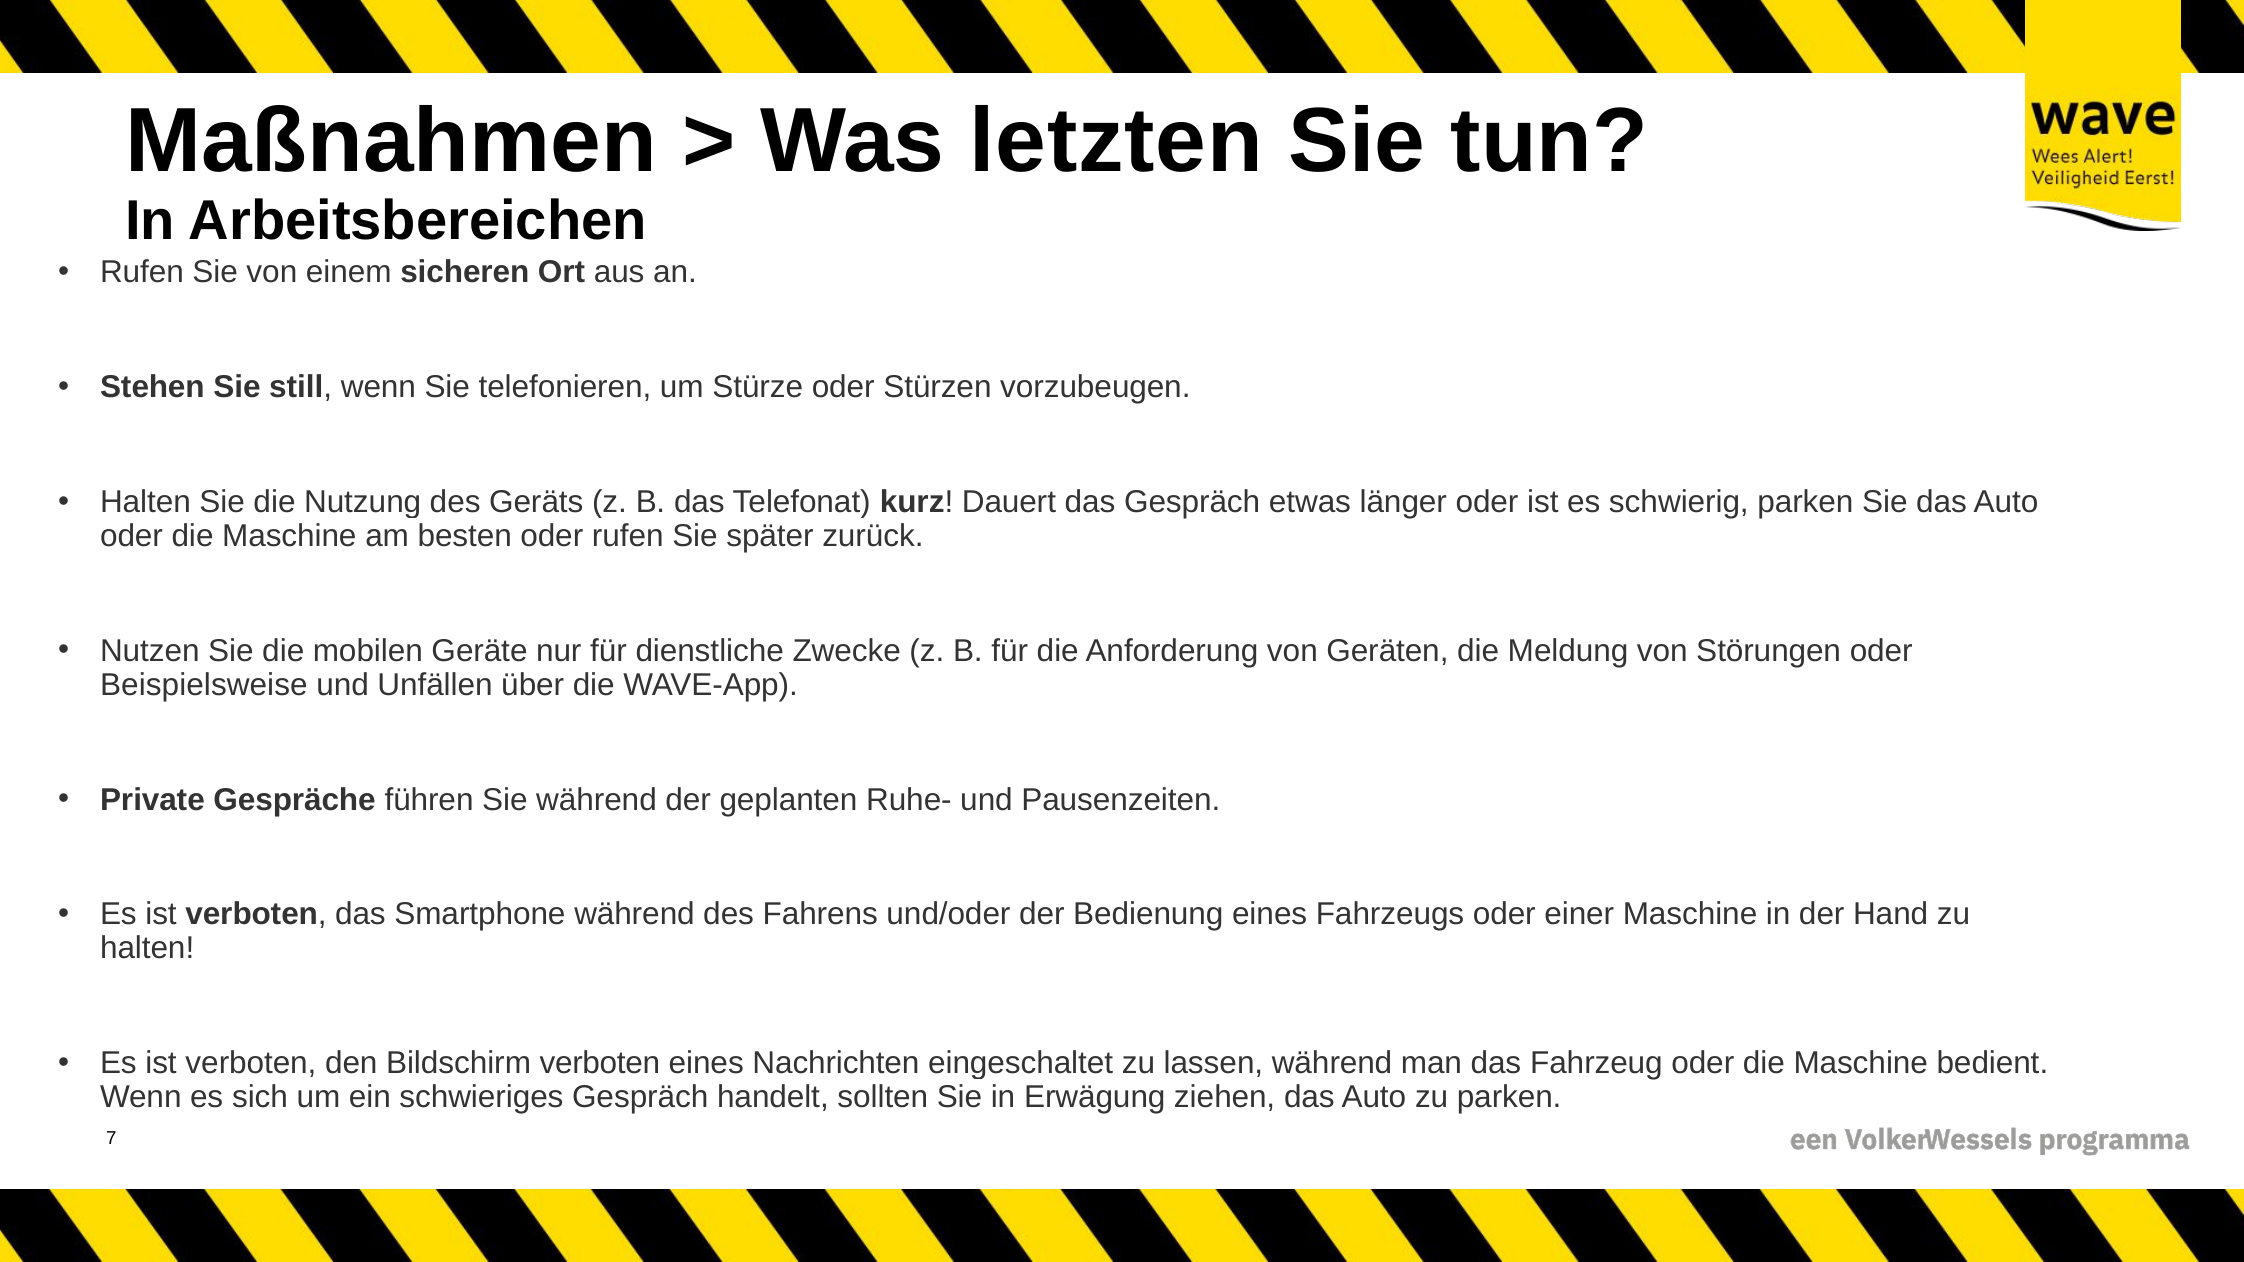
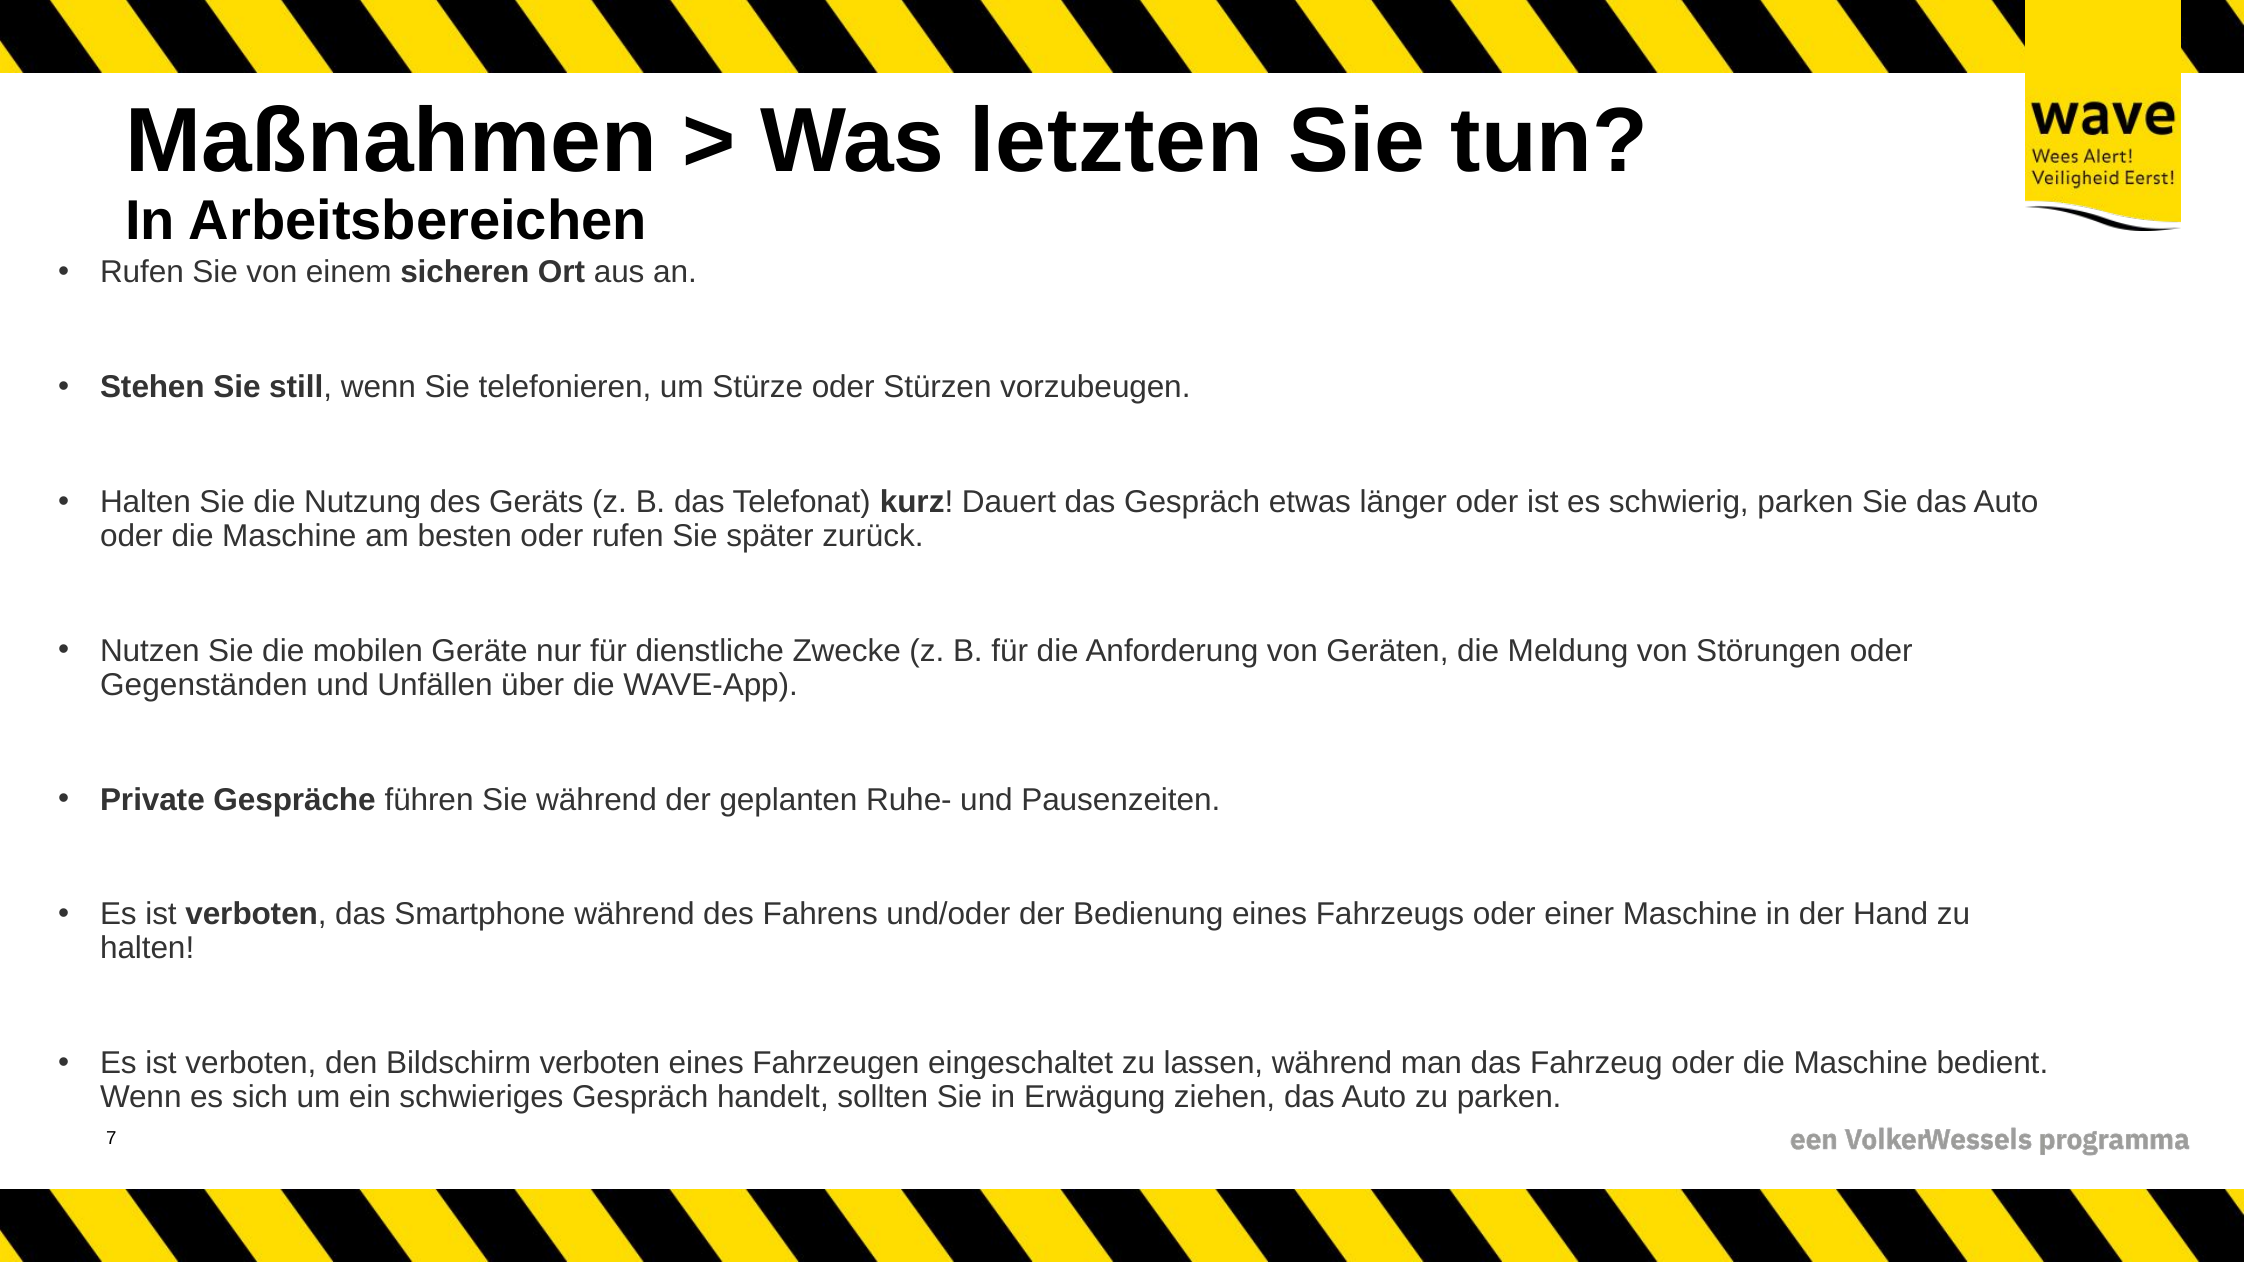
Beispielsweise: Beispielsweise -> Gegenständen (204, 685)
Nachrichten: Nachrichten -> Fahrzeugen (836, 1064)
